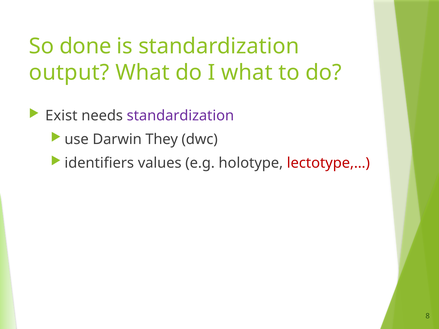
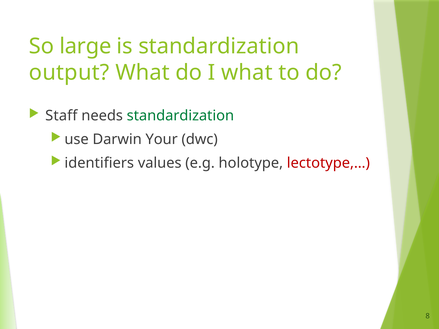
done: done -> large (85, 46)
Exist: Exist -> Staff (61, 116)
standardization colour: purple -> green (180, 116)
They: They -> Your (162, 139)
